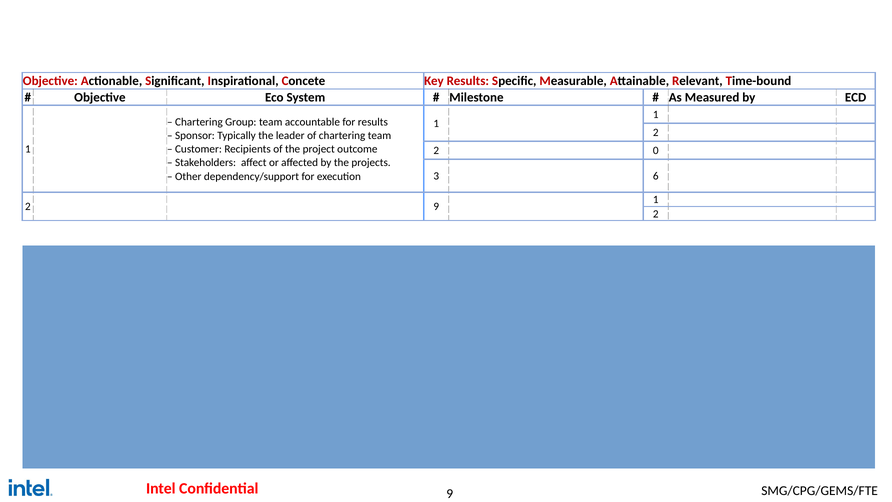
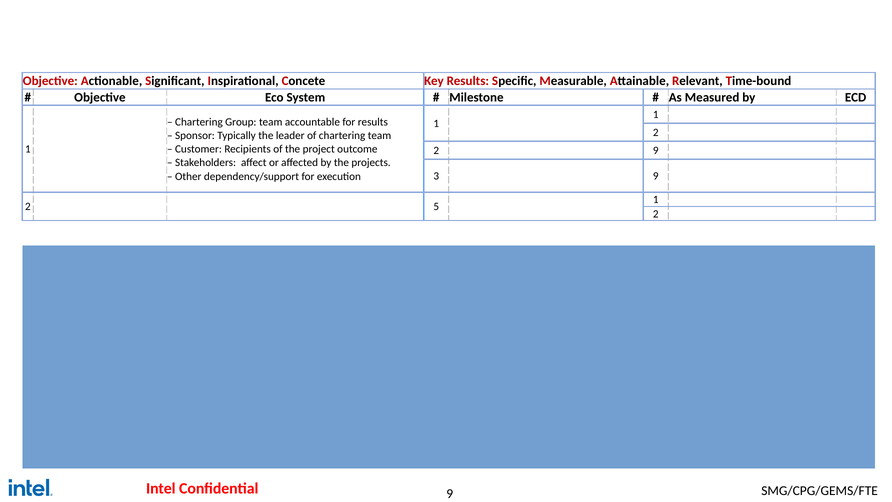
2 0: 0 -> 9 (656, 151)
3 6: 6 -> 9 (656, 176)
2 9: 9 -> 5 (436, 207)
